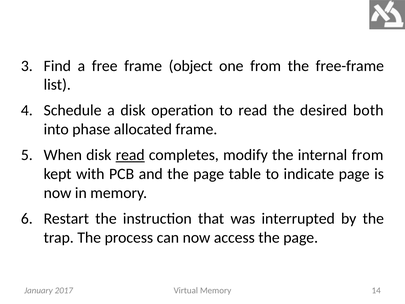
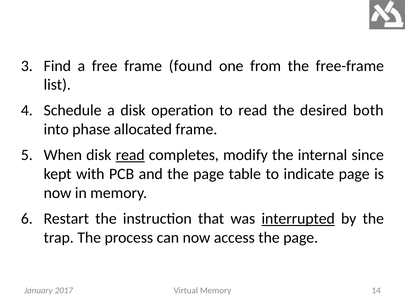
object: object -> found (191, 66)
internal from: from -> since (368, 155)
interrupted underline: none -> present (298, 218)
